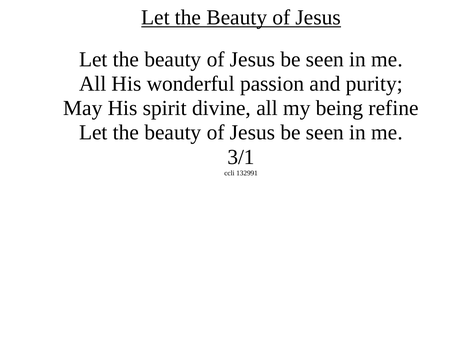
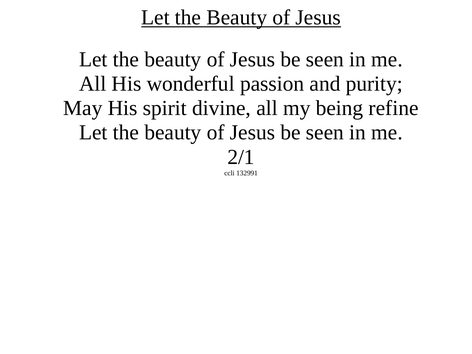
3/1: 3/1 -> 2/1 (241, 157)
